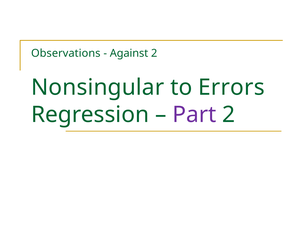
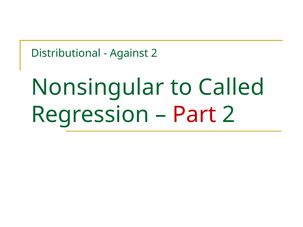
Observations: Observations -> Distributional (66, 53)
Errors: Errors -> Called (231, 87)
Part colour: purple -> red (194, 115)
